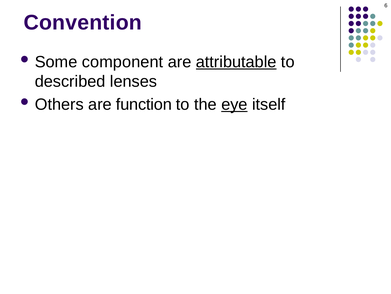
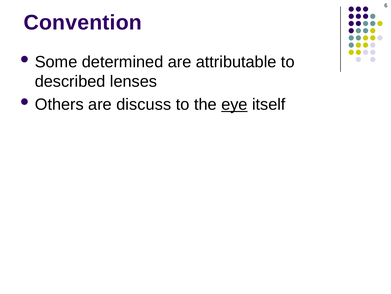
component: component -> determined (123, 62)
attributable underline: present -> none (236, 62)
function: function -> discuss (144, 104)
